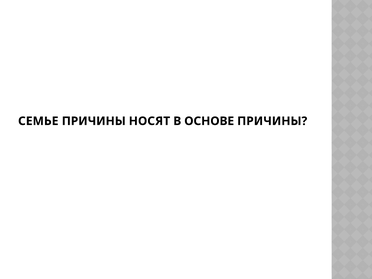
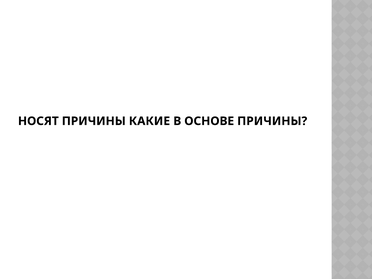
СЕМЬЕ: СЕМЬЕ -> НОСЯТ (38, 121)
НОСЯТ: НОСЯТ -> КАКИЕ (149, 121)
